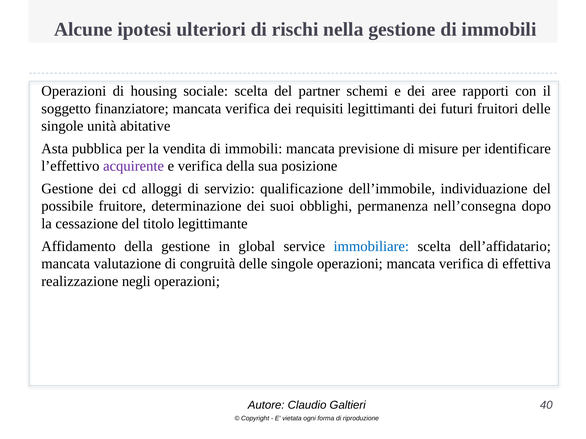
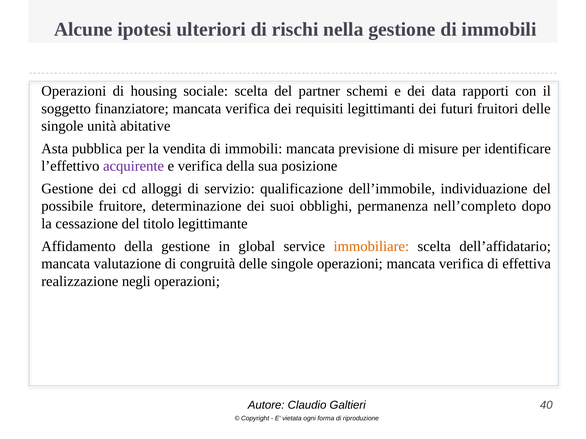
aree: aree -> data (444, 91)
nell’consegna: nell’consegna -> nell’completo (475, 206)
immobiliare colour: blue -> orange (371, 246)
